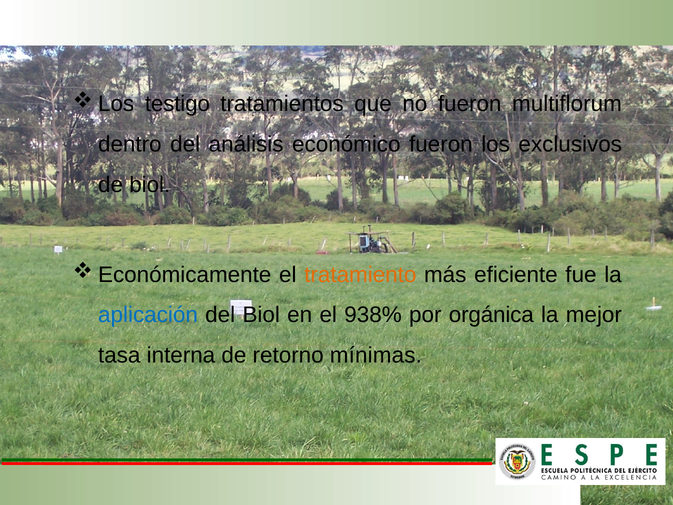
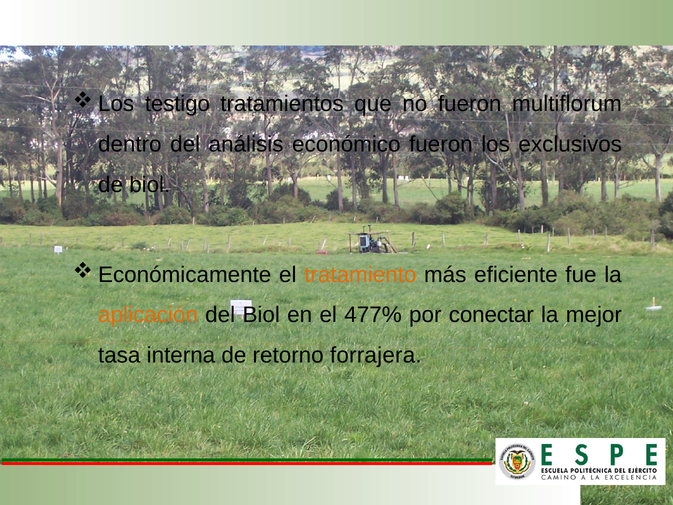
aplicación colour: blue -> orange (148, 315)
938%: 938% -> 477% (373, 315)
orgánica: orgánica -> conectar (491, 315)
mínimas: mínimas -> forrajera (376, 355)
